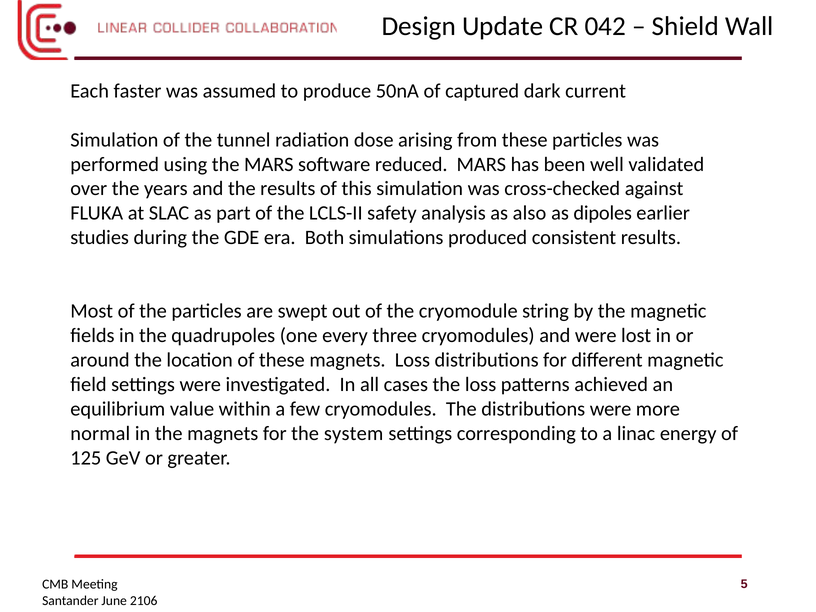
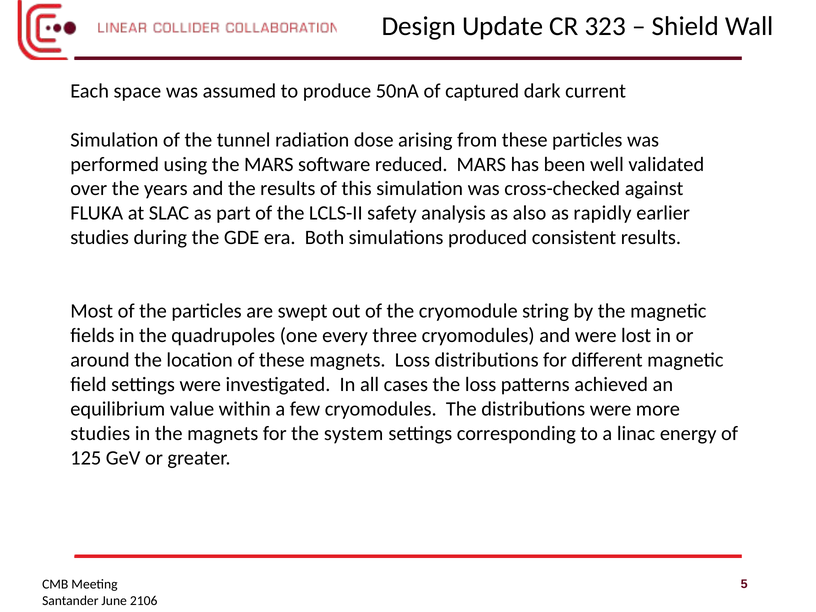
042: 042 -> 323 (605, 26)
faster: faster -> space (137, 91)
dipoles: dipoles -> rapidly (602, 213)
normal: normal -> studies (100, 434)
